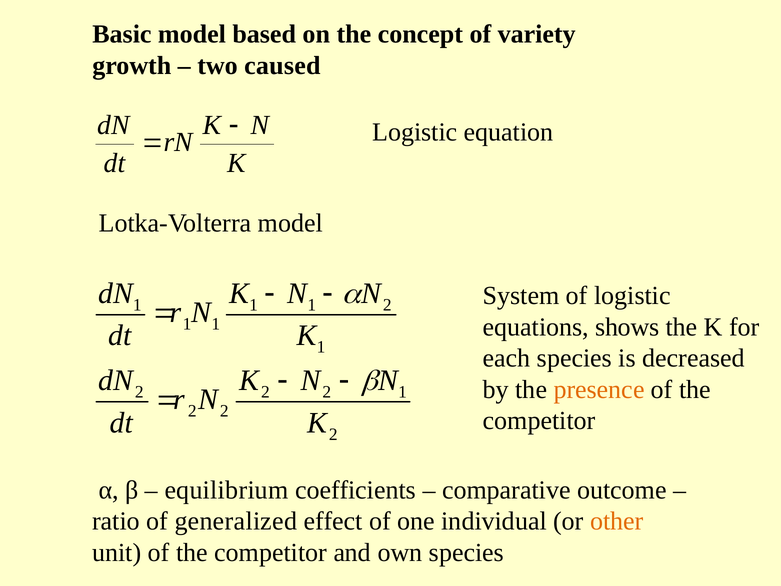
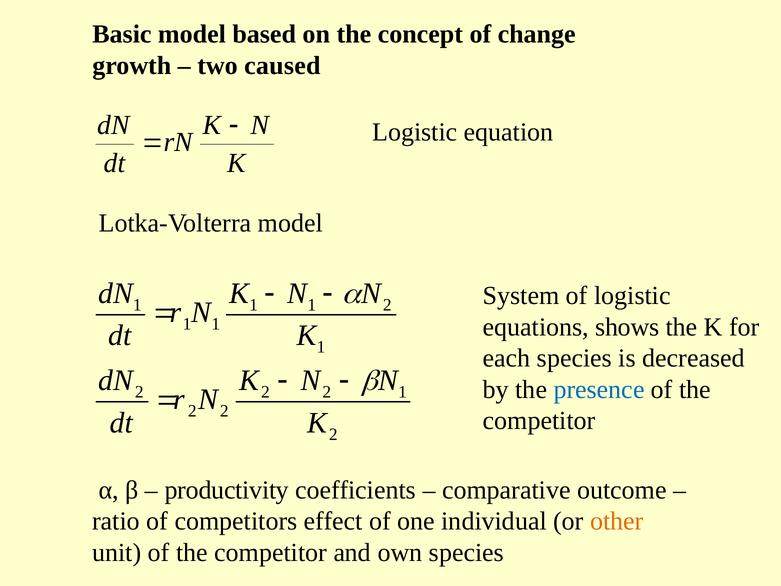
variety: variety -> change (537, 34)
presence colour: orange -> blue (599, 389)
equilibrium: equilibrium -> productivity (227, 490)
generalized: generalized -> competitors (236, 521)
